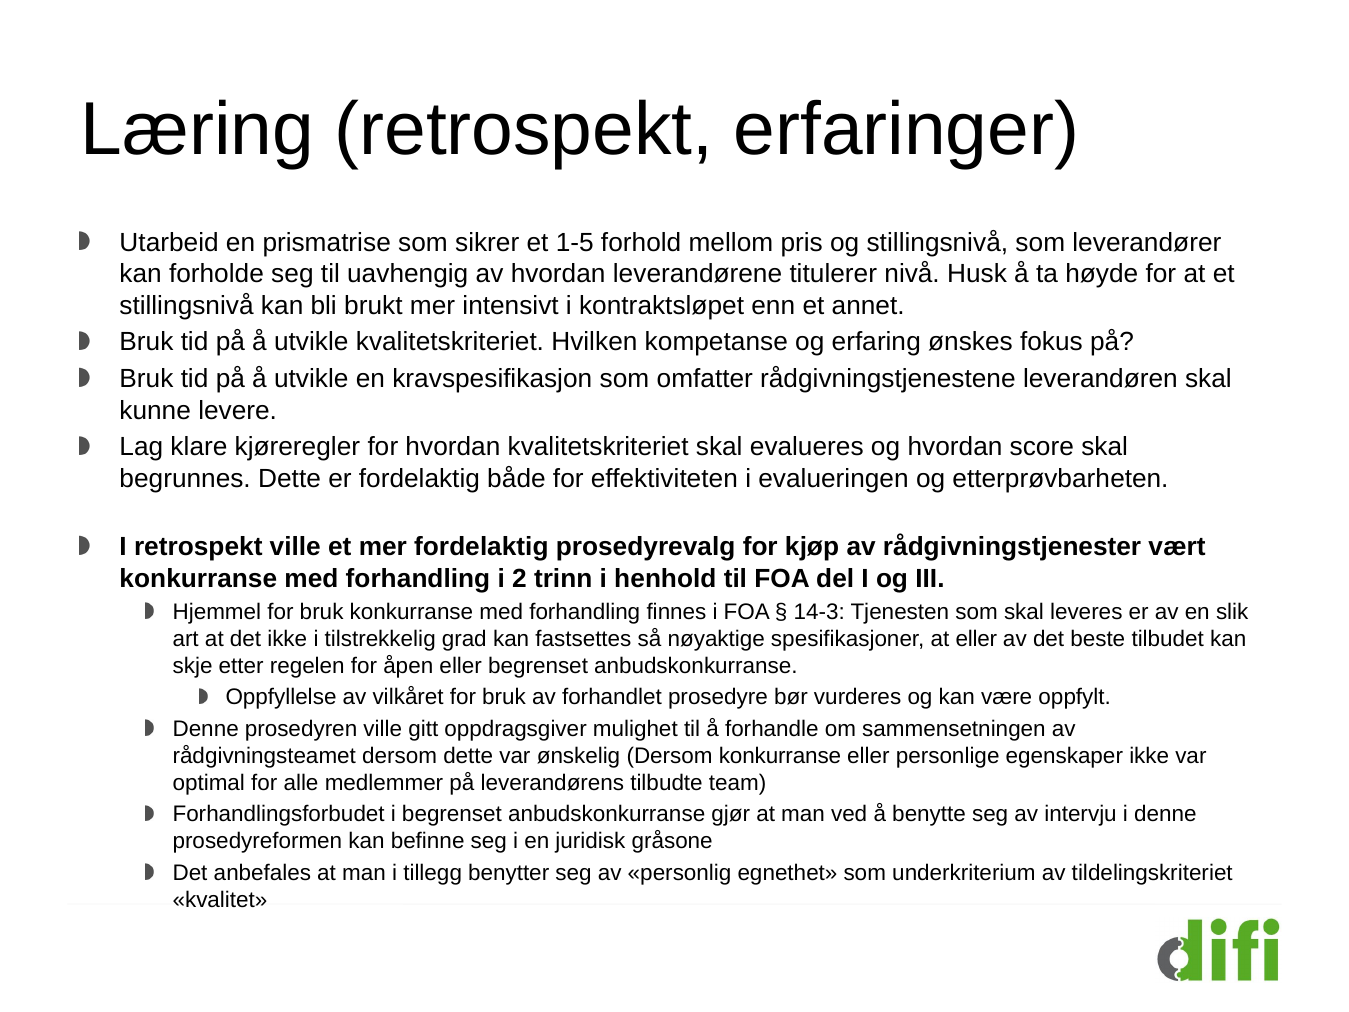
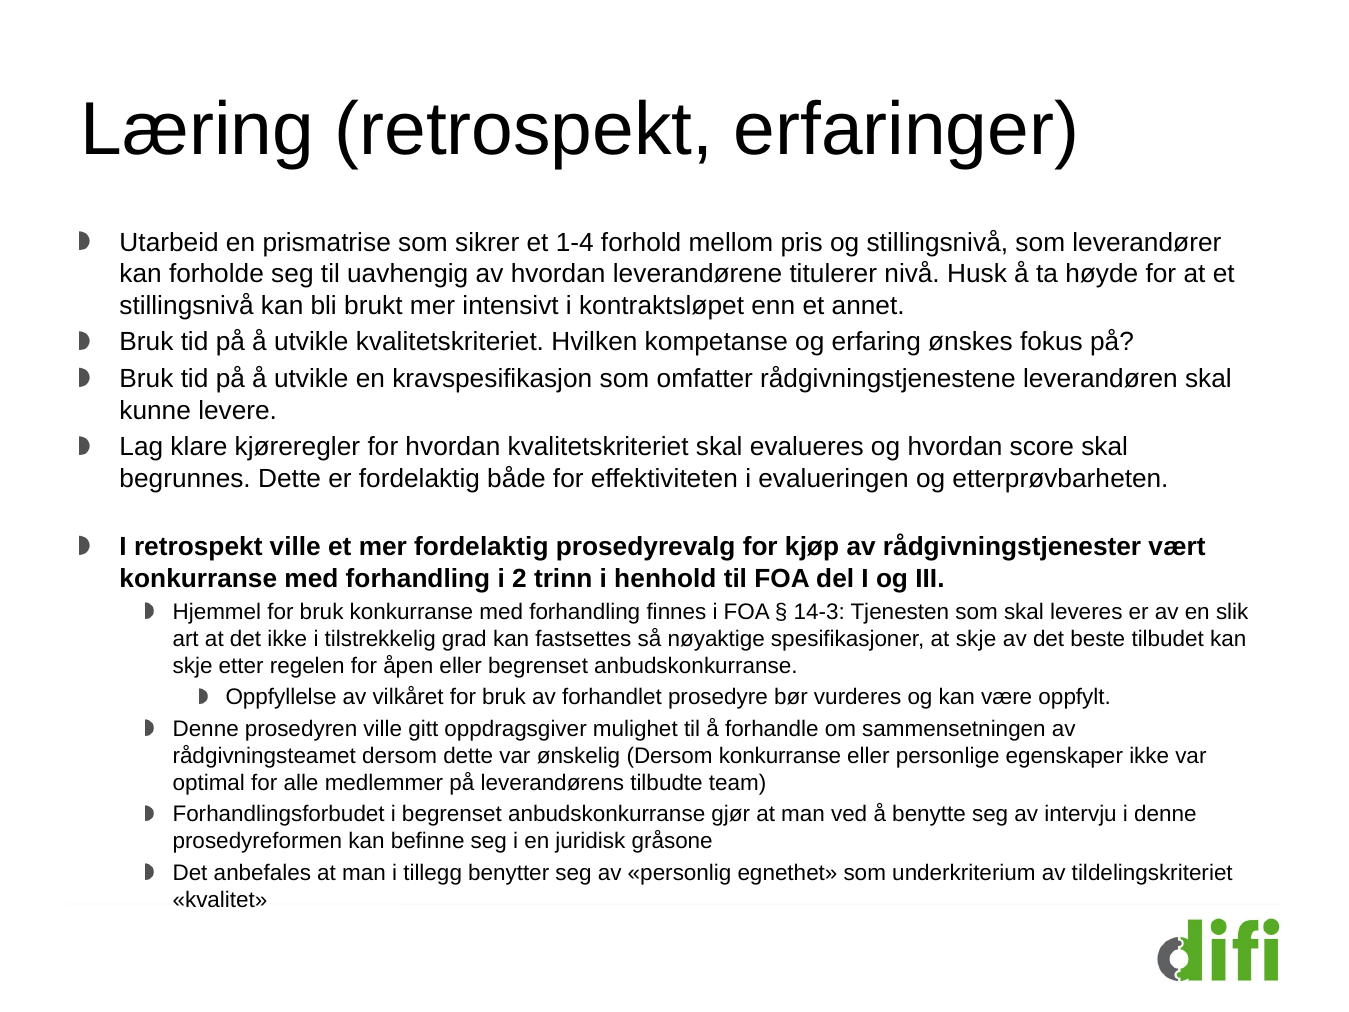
1-5: 1-5 -> 1-4 (575, 242)
at eller: eller -> skje (976, 639)
